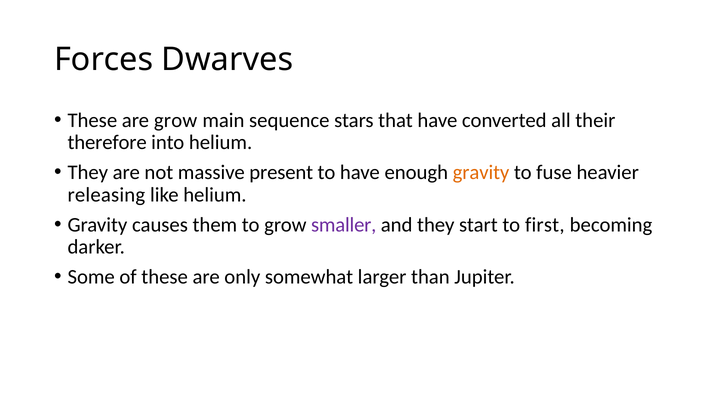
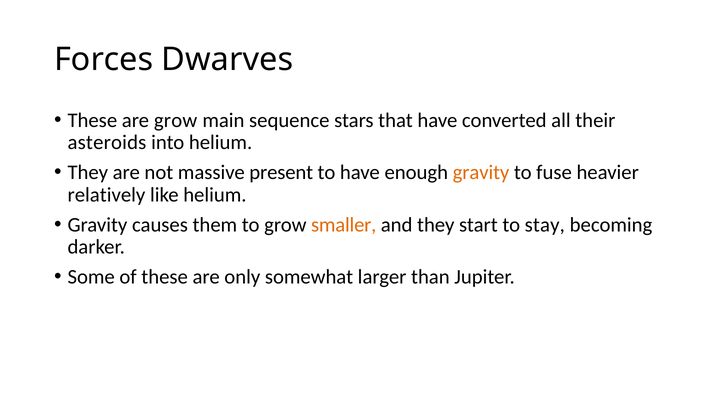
therefore: therefore -> asteroids (107, 143)
releasing: releasing -> relatively (106, 195)
smaller colour: purple -> orange (344, 225)
first: first -> stay (545, 225)
